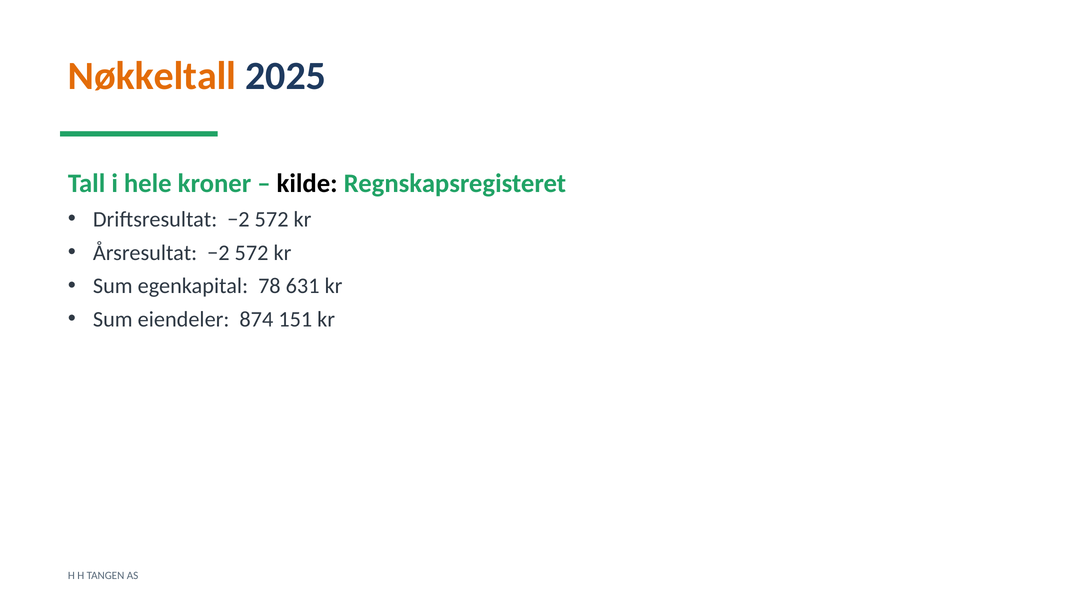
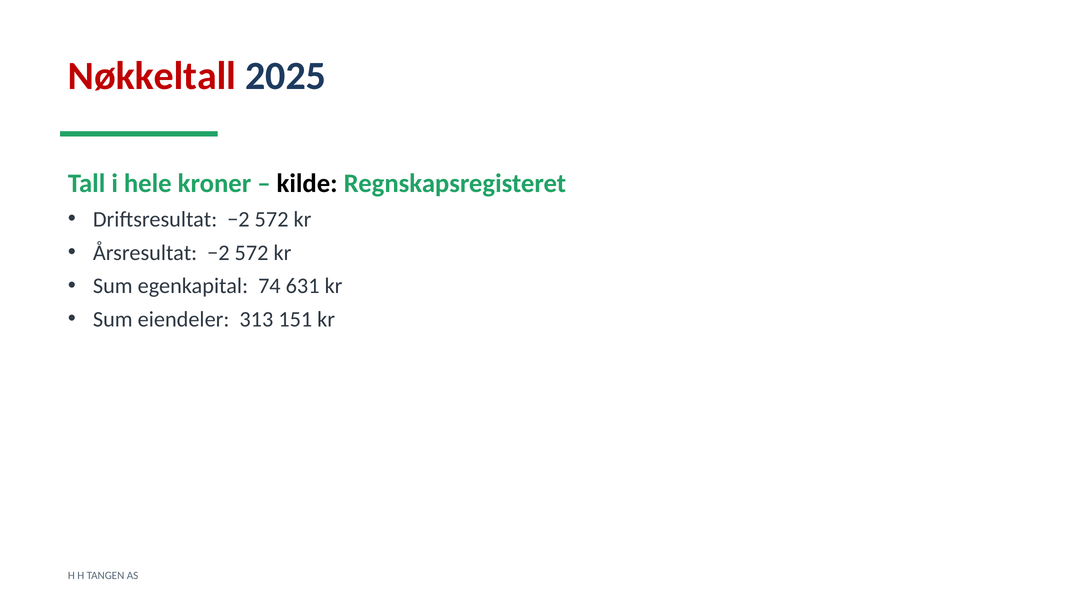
Nøkkeltall colour: orange -> red (152, 76)
78: 78 -> 74 (269, 286)
874: 874 -> 313 (256, 320)
